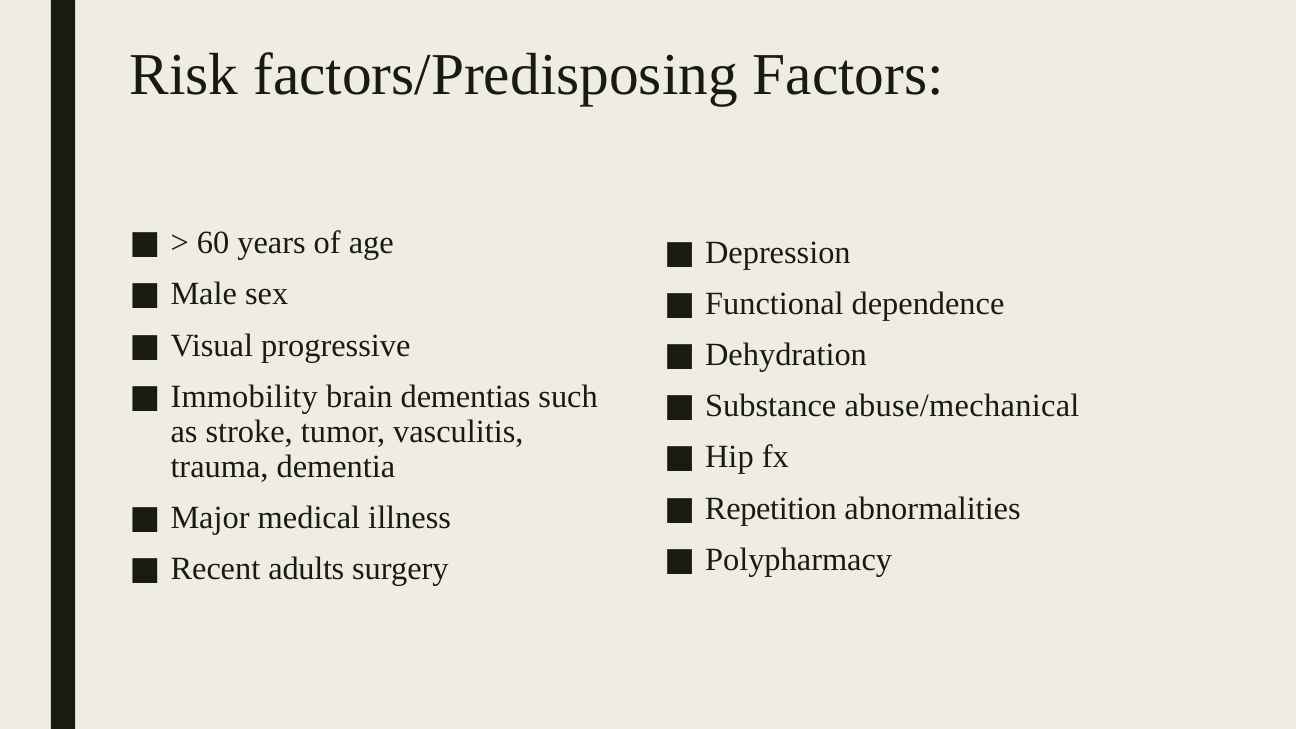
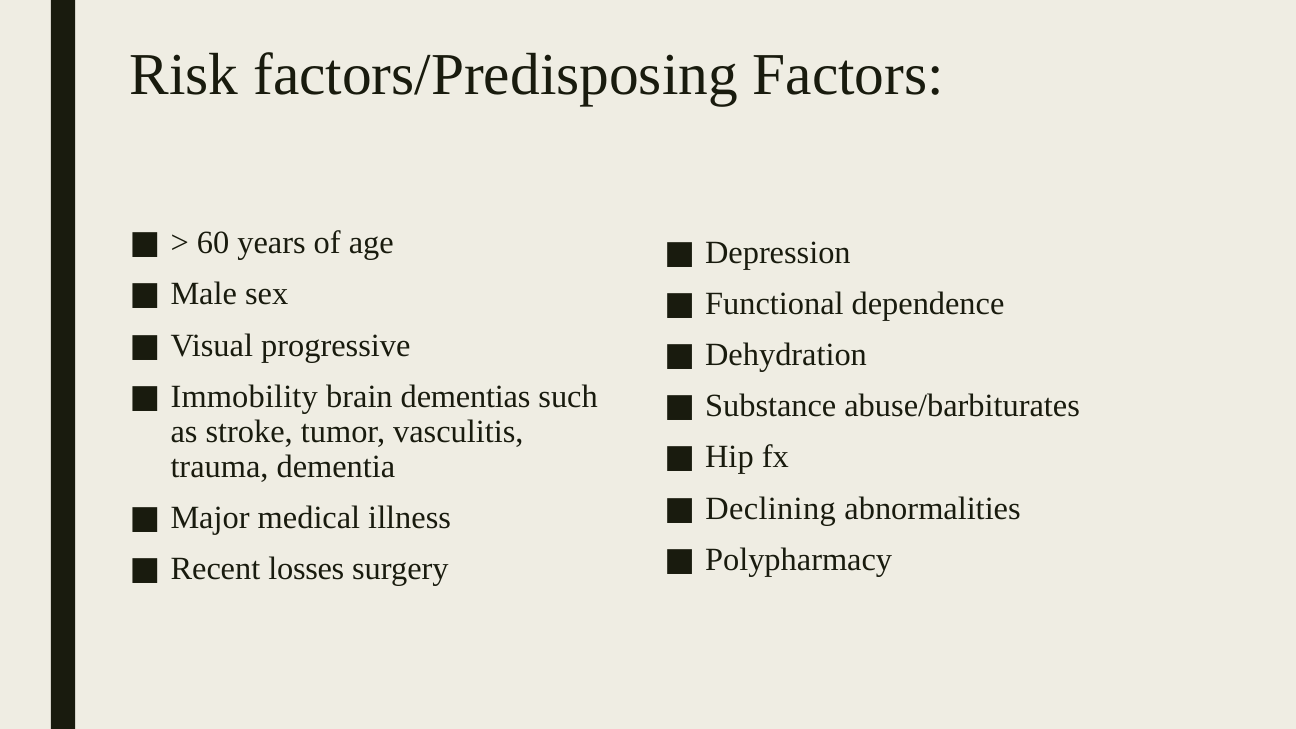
abuse/mechanical: abuse/mechanical -> abuse/barbiturates (962, 406)
Repetition: Repetition -> Declining (771, 508)
adults: adults -> losses (306, 569)
